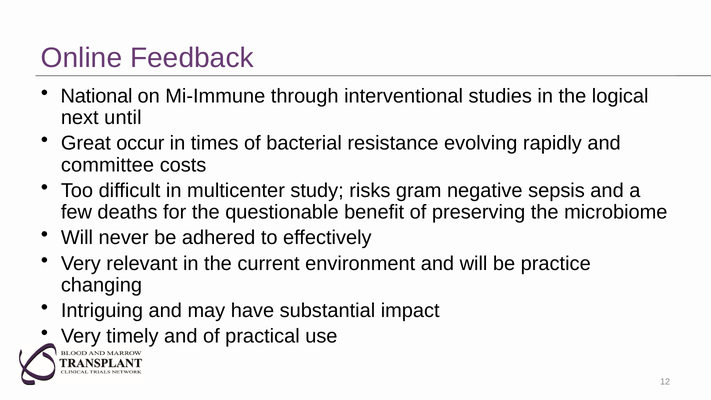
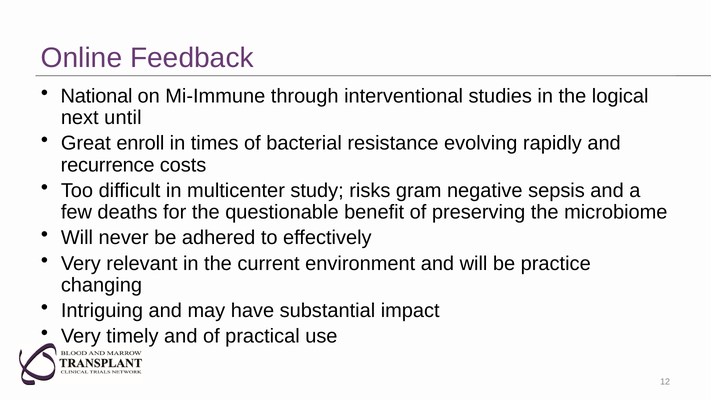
occur: occur -> enroll (140, 143)
committee: committee -> recurrence (108, 165)
